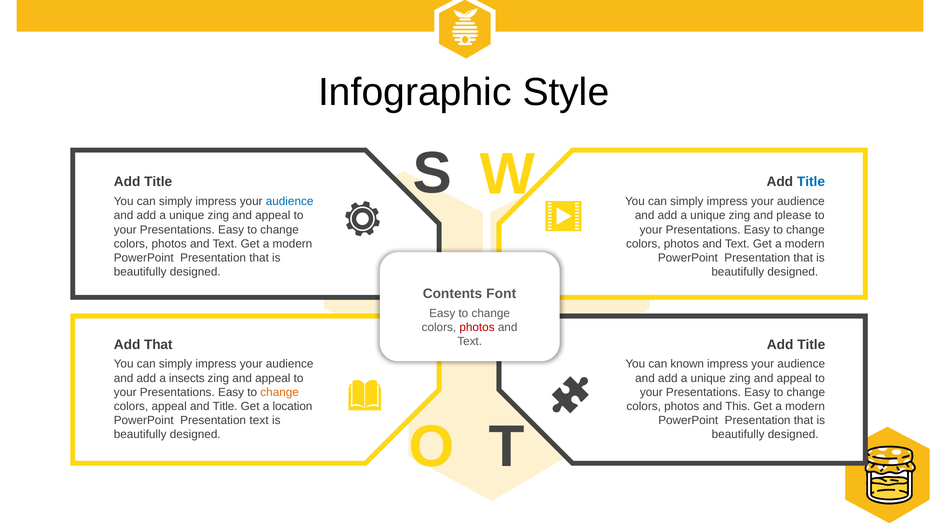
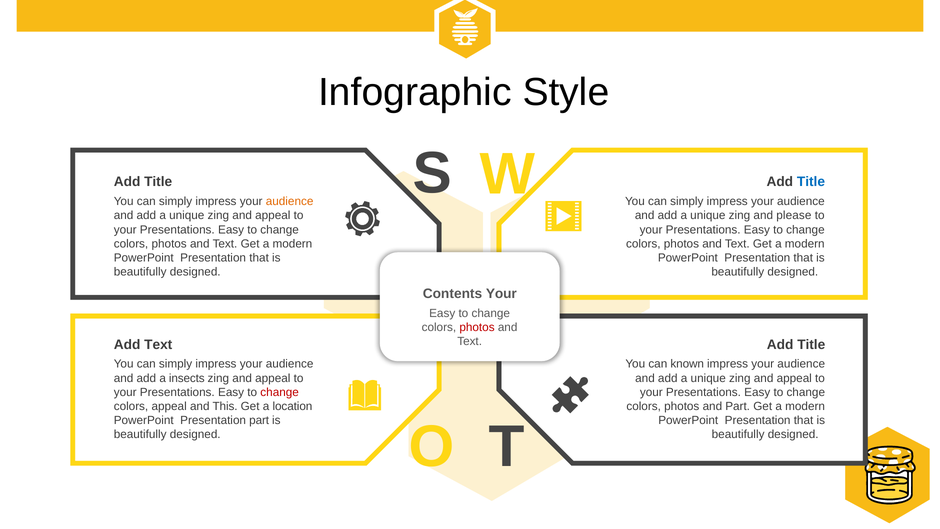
audience colour: blue -> orange (290, 201)
Contents Font: Font -> Your (501, 294)
Add That: That -> Text (158, 344)
change colour: orange -> red (280, 392)
and Title: Title -> This (225, 406)
and This: This -> Part (738, 406)
Presentation text: text -> part (259, 420)
